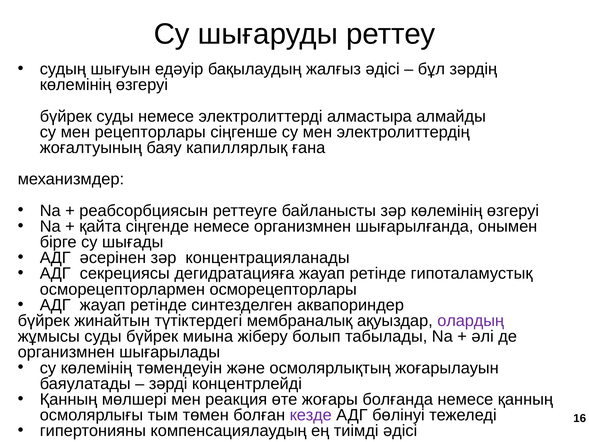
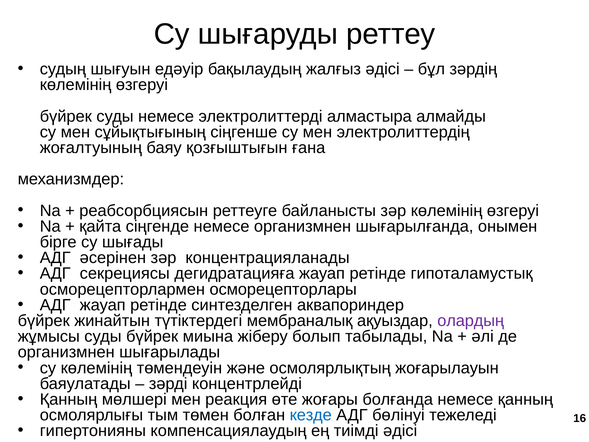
рецепторлары: рецепторлары -> сұйықтығының (150, 132)
капиллярлық: капиллярлық -> қозғыштығын (237, 148)
кезде colour: purple -> blue (311, 415)
